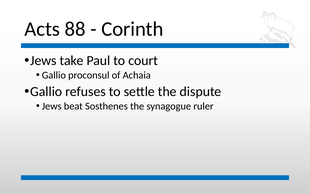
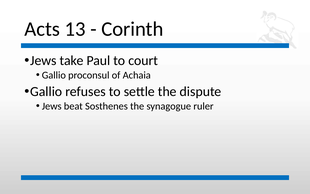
88: 88 -> 13 (75, 29)
